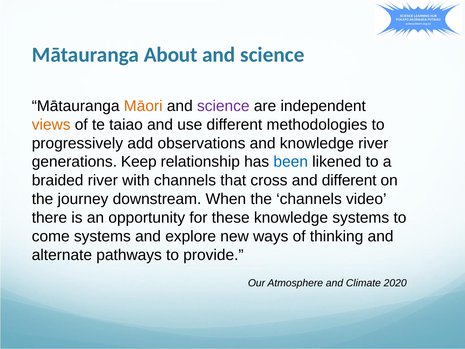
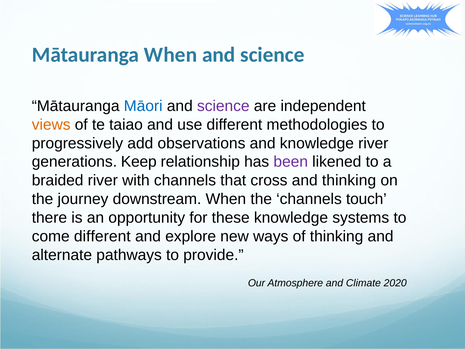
Mātauranga About: About -> When (171, 55)
Māori colour: orange -> blue (143, 106)
been colour: blue -> purple (291, 162)
and different: different -> thinking (349, 180)
video: video -> touch (366, 199)
come systems: systems -> different (102, 236)
